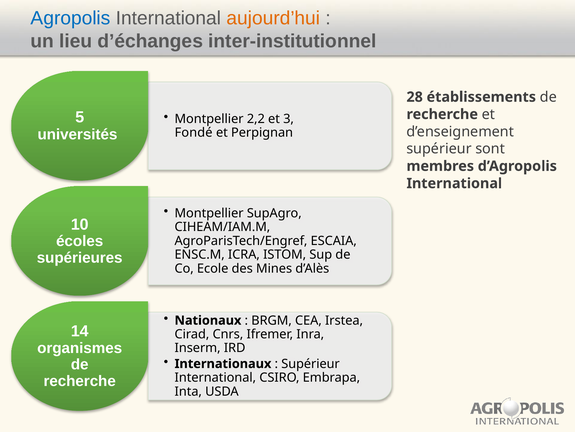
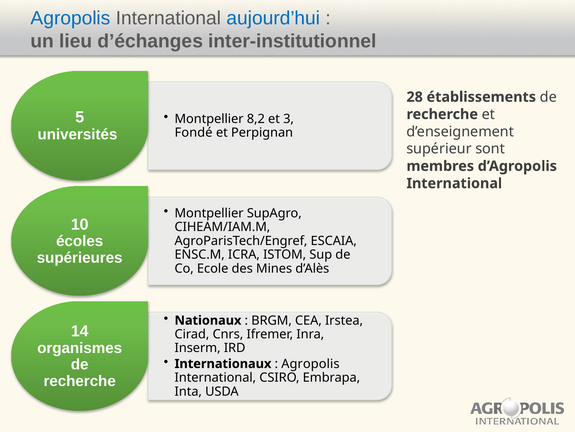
aujourd’hui colour: orange -> blue (273, 18)
2,2: 2,2 -> 8,2 (256, 119)
Supérieur: Supérieur -> Agropolis (310, 363)
